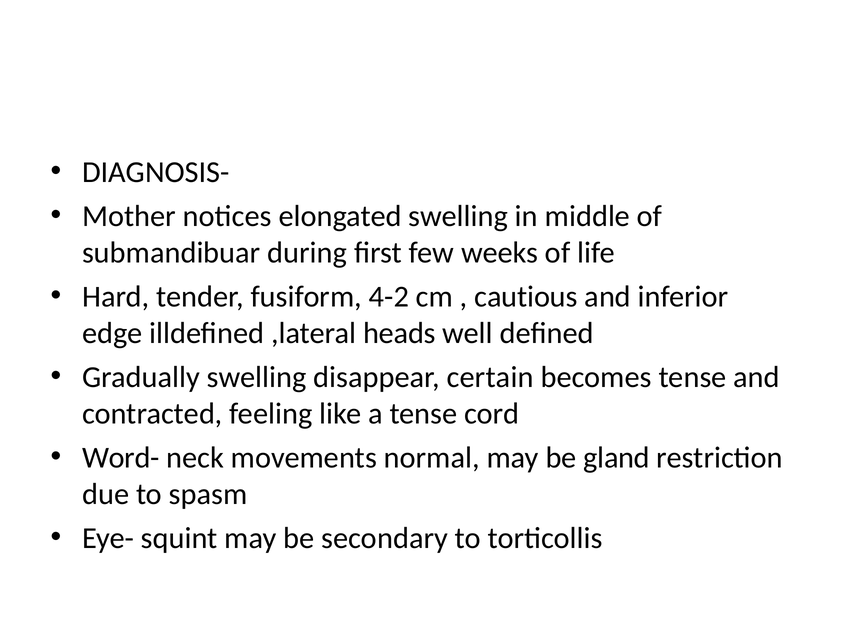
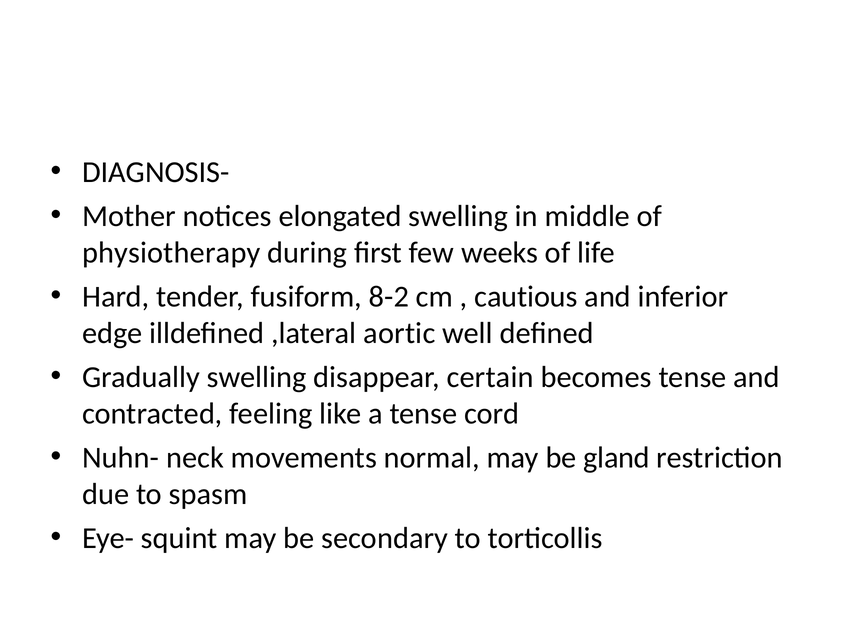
submandibuar: submandibuar -> physiotherapy (171, 252)
4-2: 4-2 -> 8-2 (389, 296)
heads: heads -> aortic (399, 333)
Word-: Word- -> Nuhn- (121, 457)
